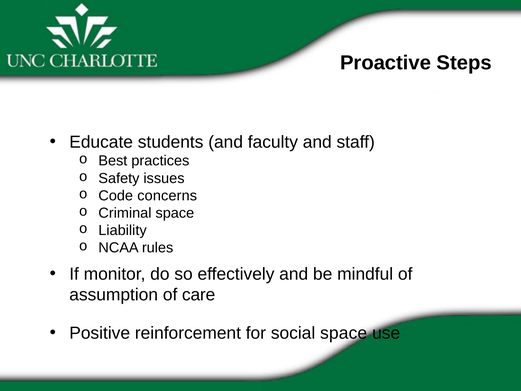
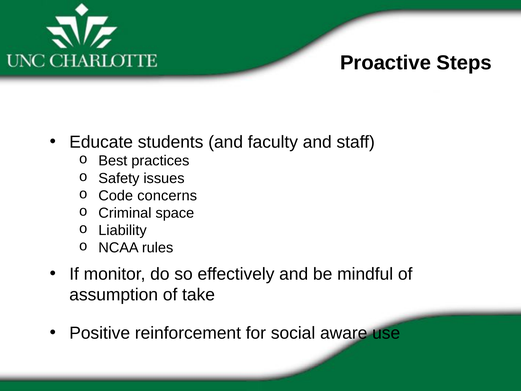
care: care -> take (199, 295)
social space: space -> aware (344, 333)
